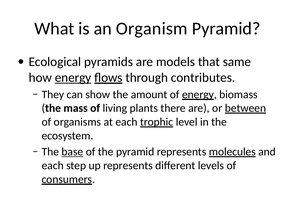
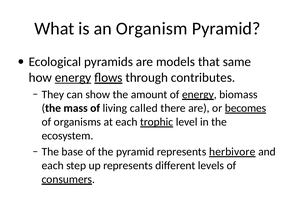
plants: plants -> called (144, 108)
between: between -> becomes (246, 108)
base underline: present -> none (72, 152)
molecules: molecules -> herbivore (232, 152)
